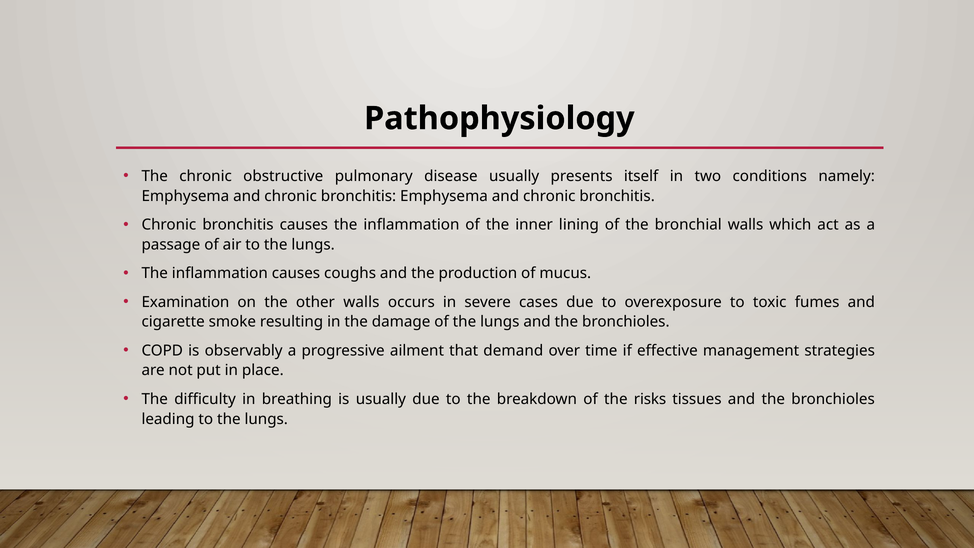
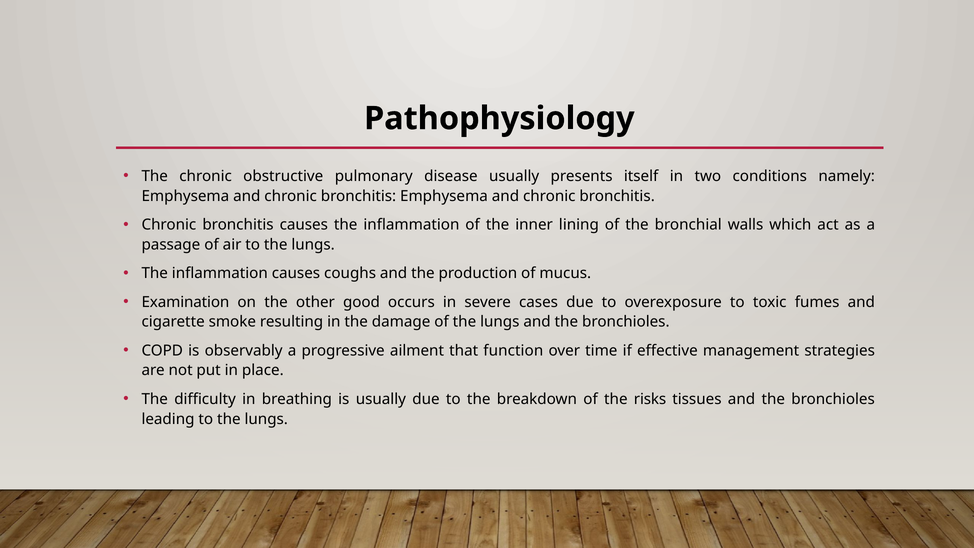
other walls: walls -> good (362, 302)
demand: demand -> function (513, 351)
